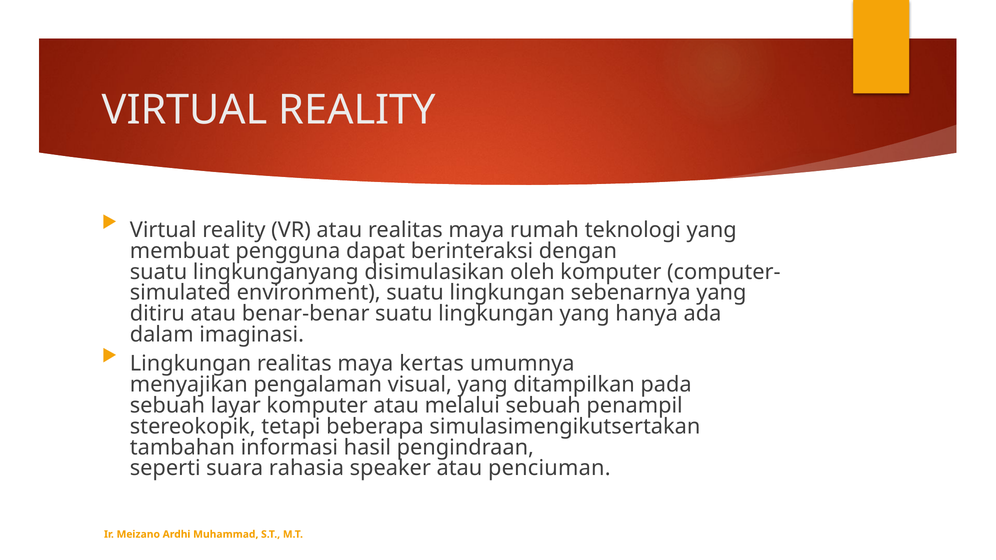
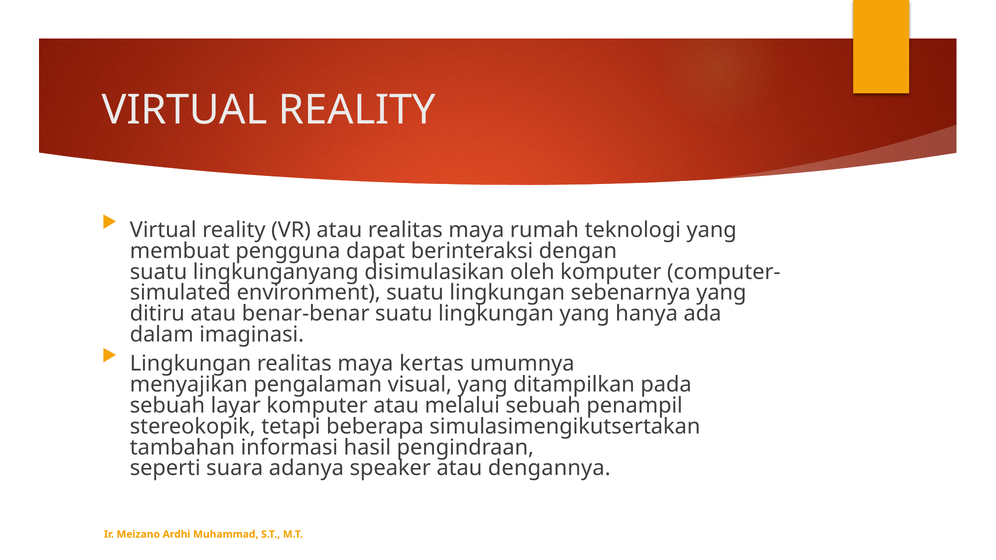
rahasia: rahasia -> adanya (306, 468)
penciuman: penciuman -> dengannya (549, 468)
